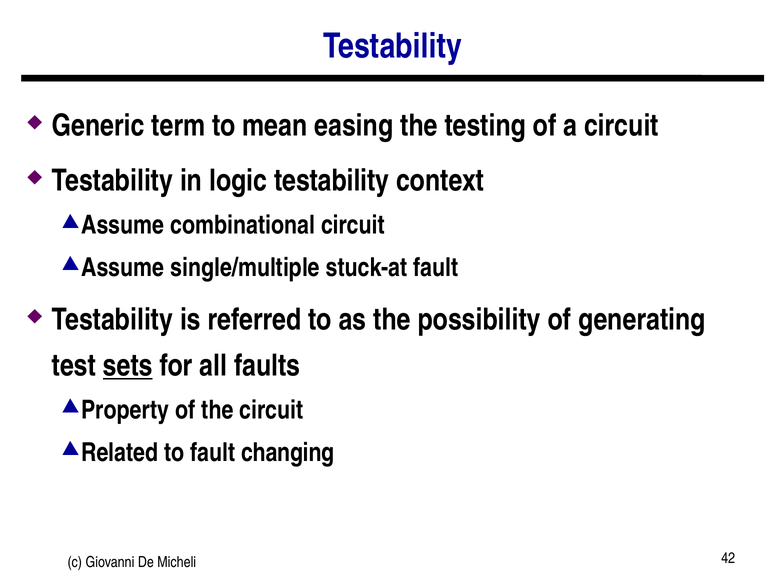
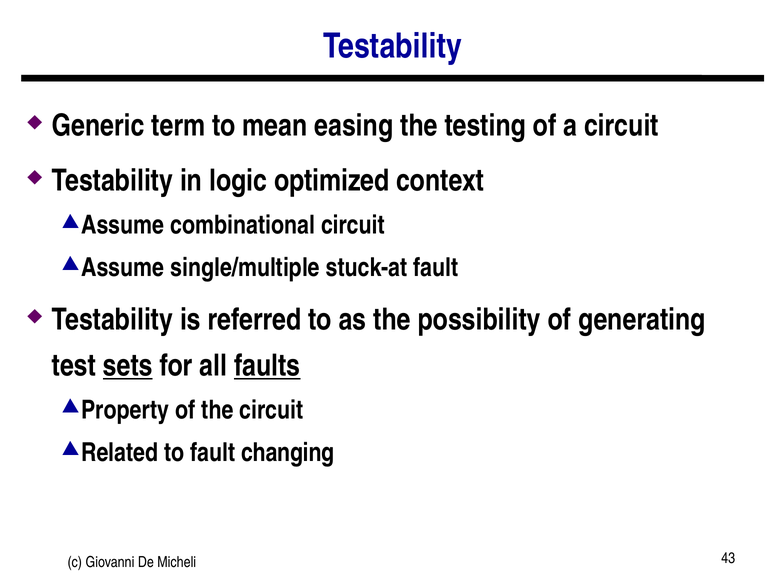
logic testability: testability -> optimized (332, 181)
faults underline: none -> present (267, 365)
42: 42 -> 43 (728, 558)
